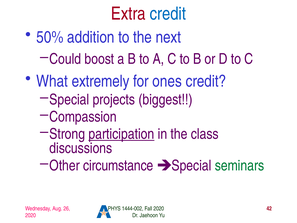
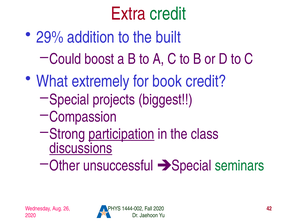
credit colour: blue -> green (168, 14)
50%: 50% -> 29% (50, 37)
next: next -> built (168, 37)
ones: ones -> book (167, 81)
discussions underline: none -> present (81, 148)
circumstance: circumstance -> unsuccessful (118, 165)
